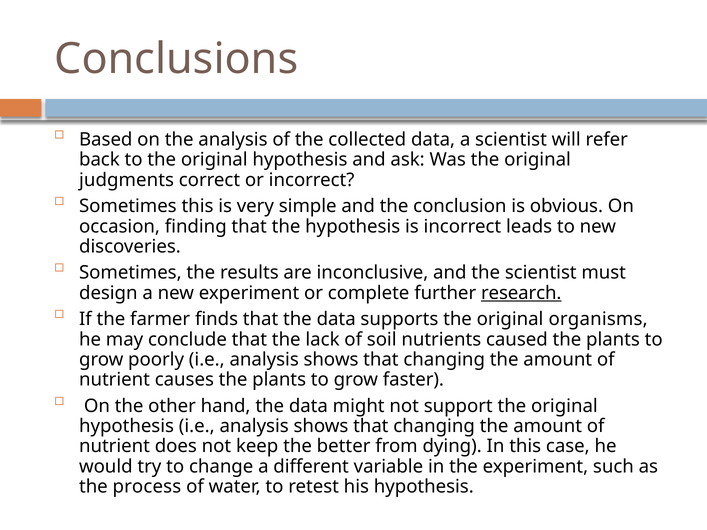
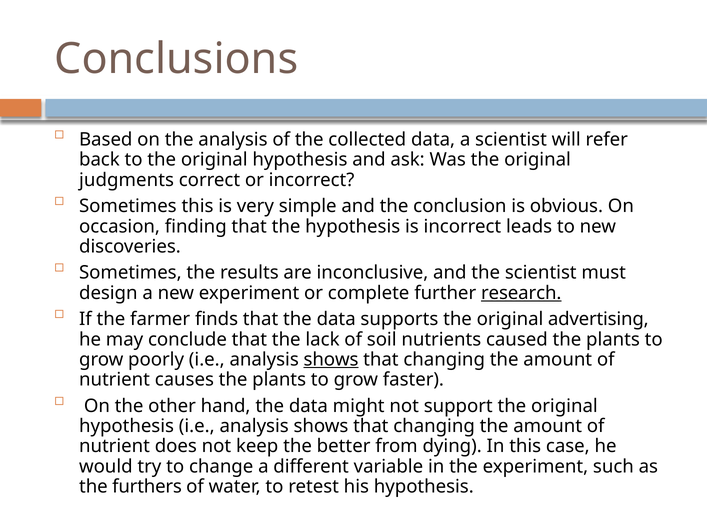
organisms: organisms -> advertising (598, 319)
shows underline: none -> present (331, 360)
process: process -> furthers (147, 487)
